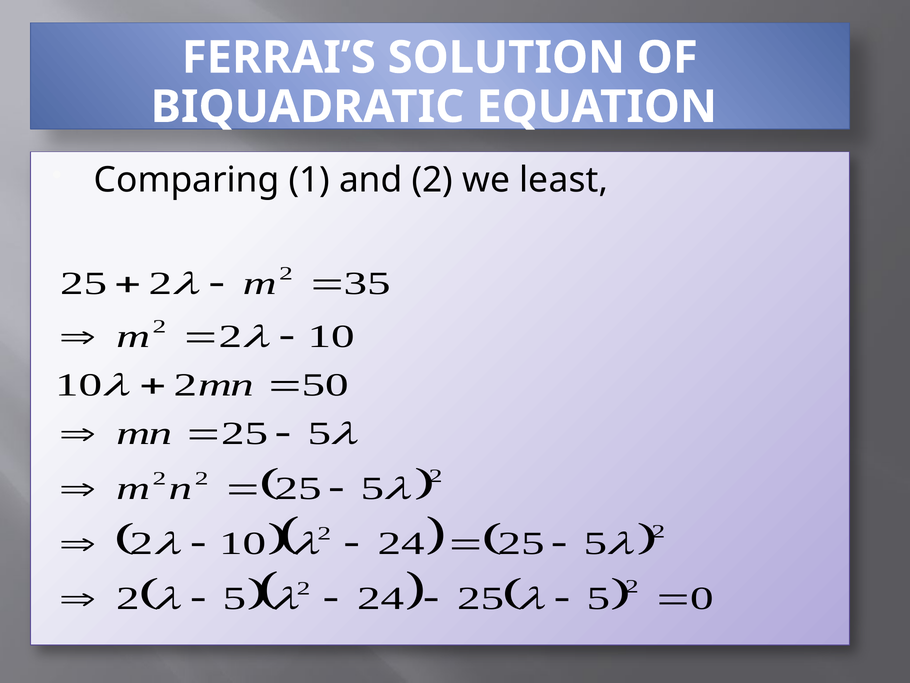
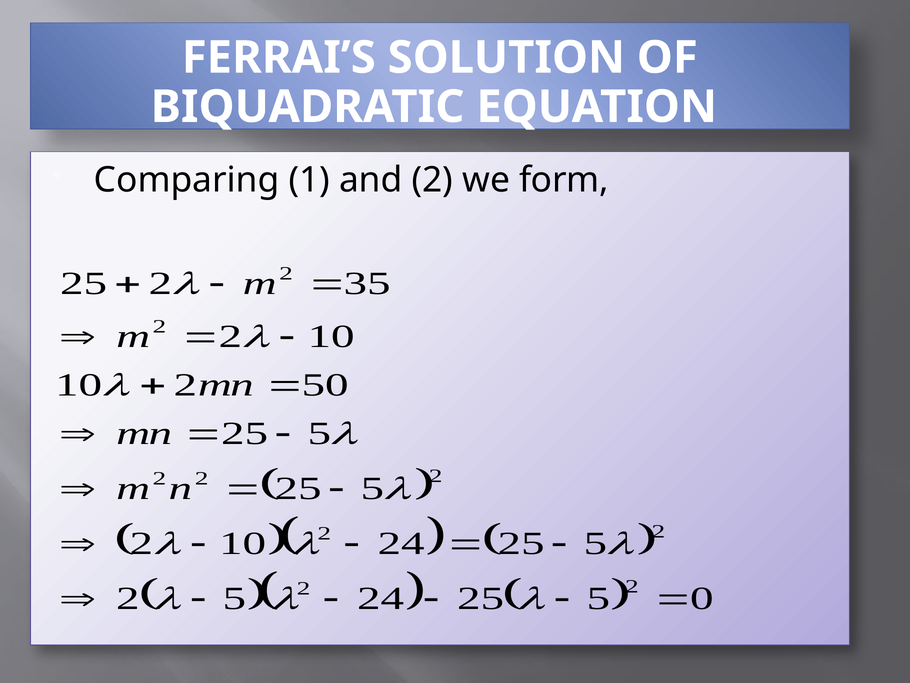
least: least -> form (564, 180)
